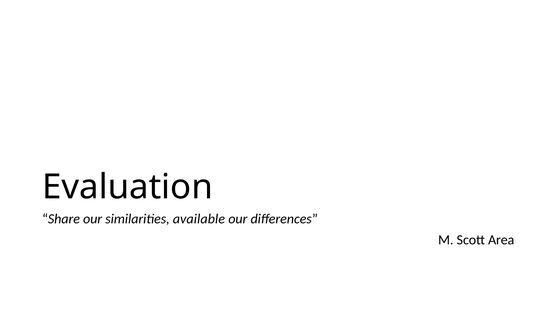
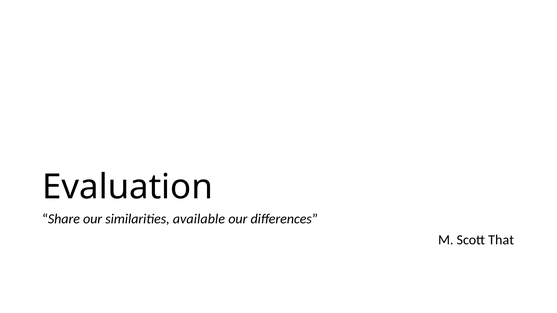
Area: Area -> That (501, 240)
